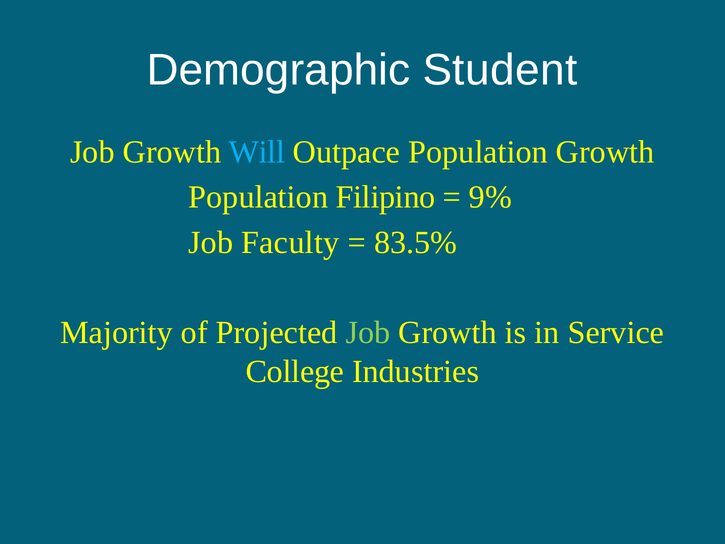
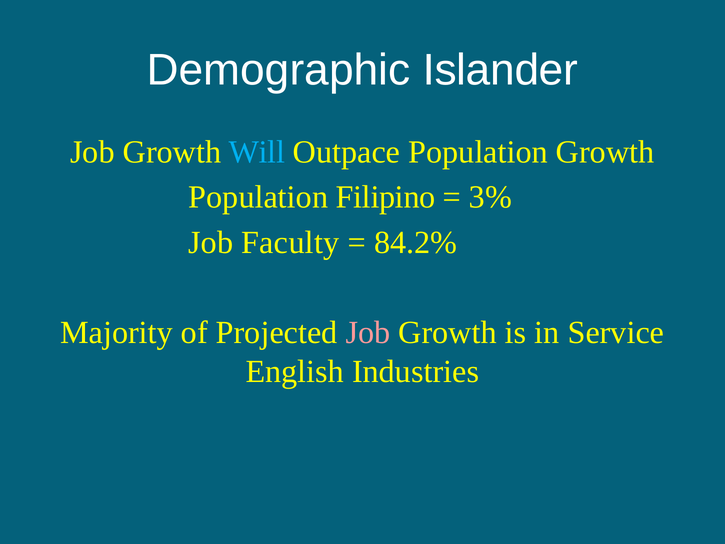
Student: Student -> Islander (500, 70)
9%: 9% -> 3% (490, 197)
83.5%: 83.5% -> 84.2% (416, 242)
Job colour: light green -> pink (368, 333)
College: College -> English (295, 371)
